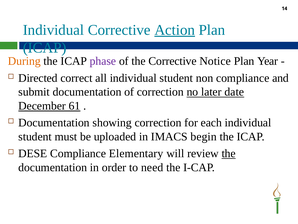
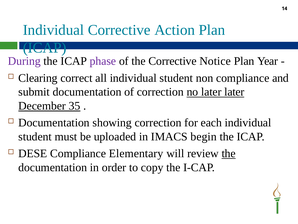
Action underline: present -> none (175, 30)
During colour: orange -> purple (24, 61)
Directed: Directed -> Clearing (38, 78)
later date: date -> later (234, 92)
61: 61 -> 35 (75, 106)
need: need -> copy (152, 167)
